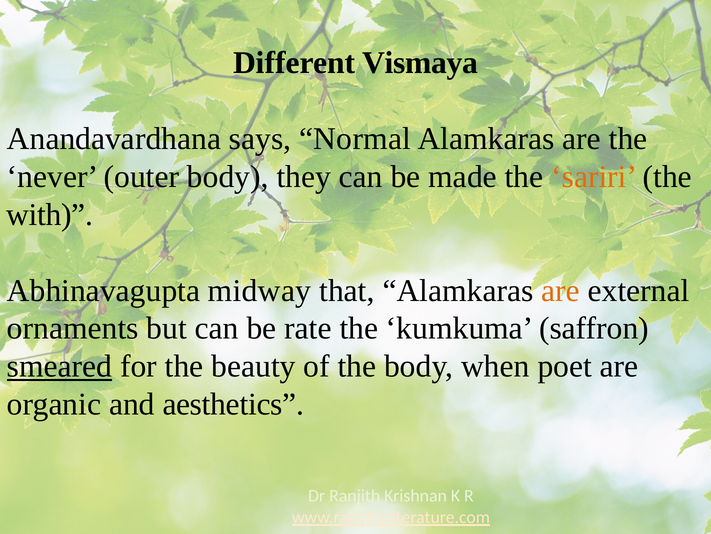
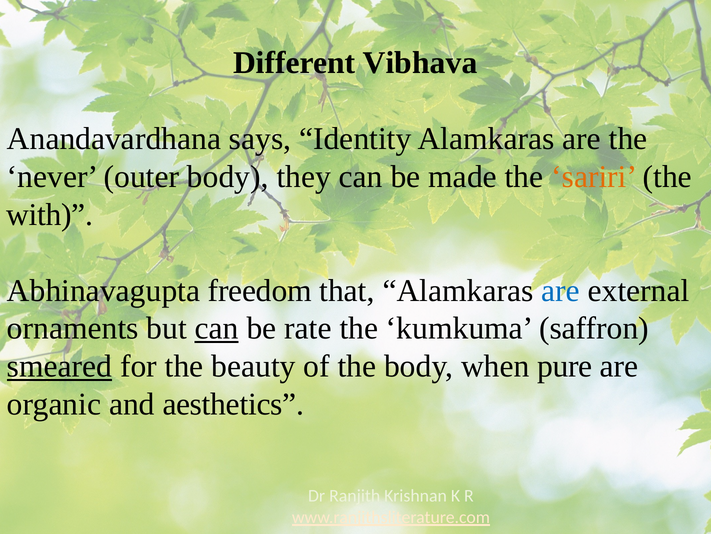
Vismaya: Vismaya -> Vibhava (420, 63)
Normal: Normal -> Identity (355, 138)
midway: midway -> freedom (260, 290)
are colour: orange -> blue (561, 290)
can underline: none -> present (217, 328)
poet: poet -> pure (565, 366)
